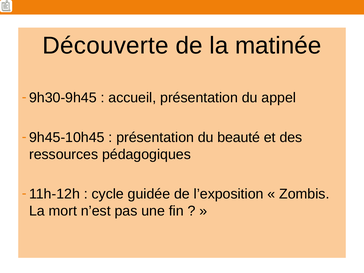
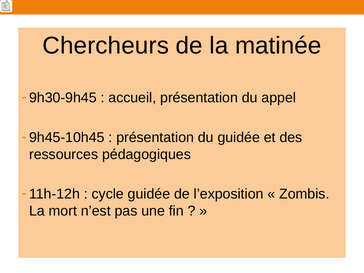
Découverte: Découverte -> Chercheurs (106, 46)
du beauté: beauté -> guidée (239, 137)
